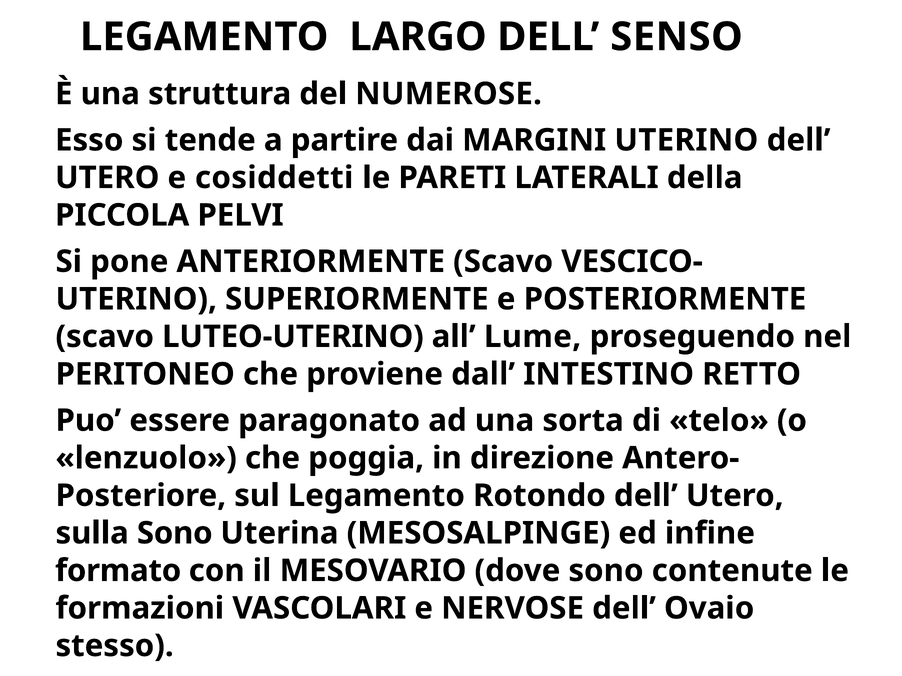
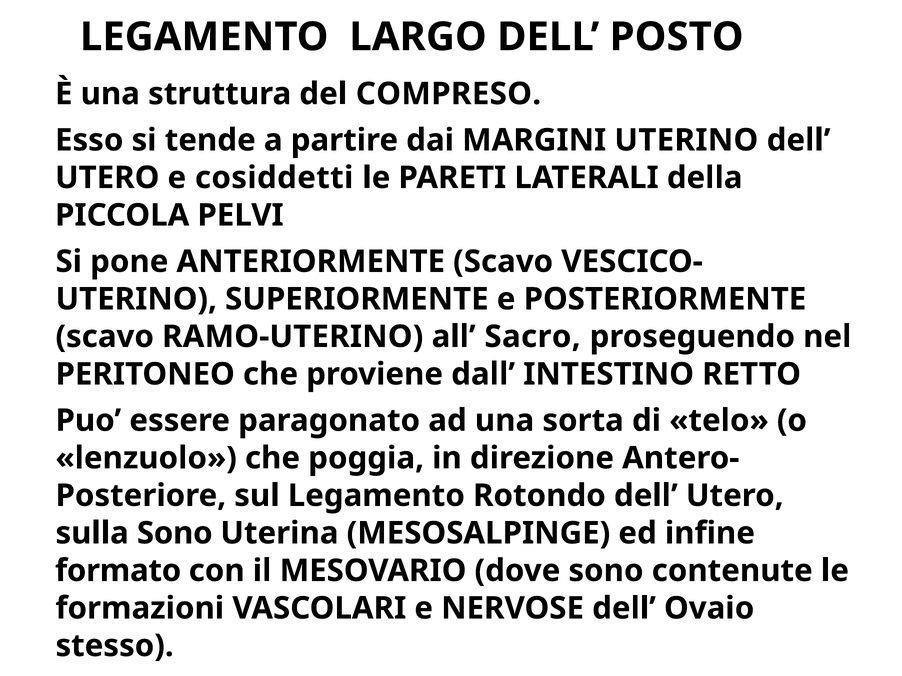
SENSO: SENSO -> POSTO (677, 37)
NUMEROSE: NUMEROSE -> COMPRESO (448, 94)
LUTEO-UTERINO: LUTEO-UTERINO -> RAMO-UTERINO (293, 337)
Lume: Lume -> Sacro (533, 337)
